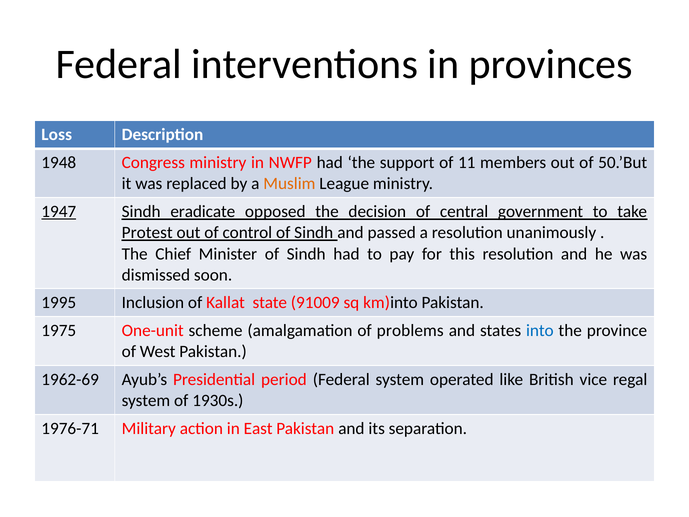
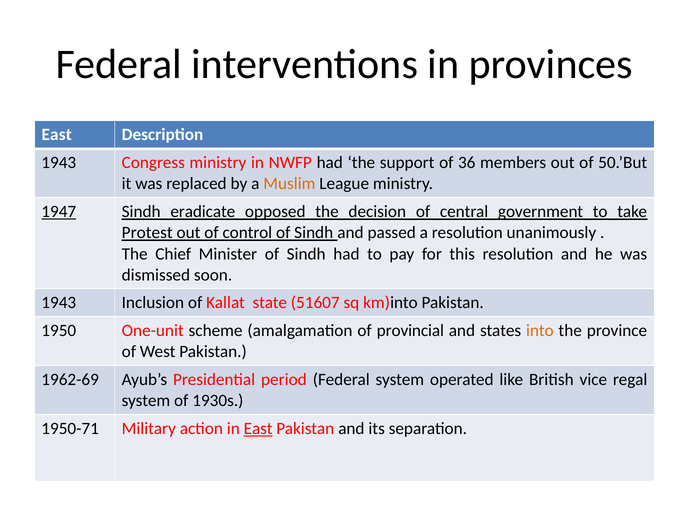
Loss: Loss -> East (57, 135)
1948: 1948 -> 1943 (59, 163)
11: 11 -> 36 (467, 163)
1995: 1995 -> 1943 (59, 303)
91009: 91009 -> 51607 (315, 303)
1975: 1975 -> 1950 (59, 331)
problems: problems -> provincial (410, 331)
into colour: blue -> orange (540, 331)
1976-71: 1976-71 -> 1950-71 (70, 429)
East underline: none -> present (258, 429)
